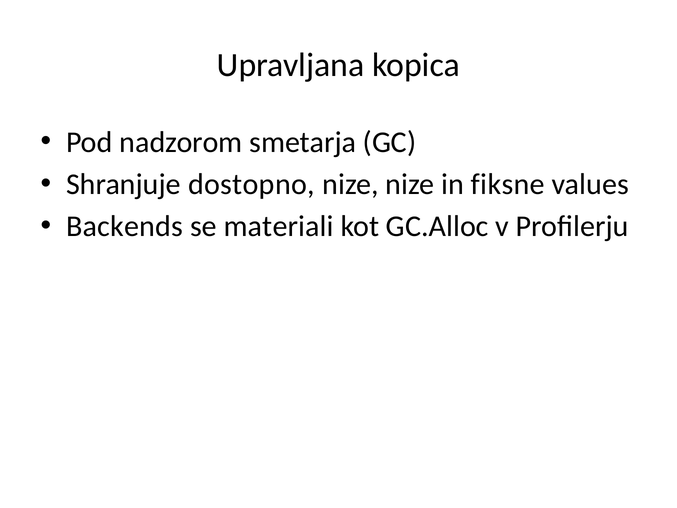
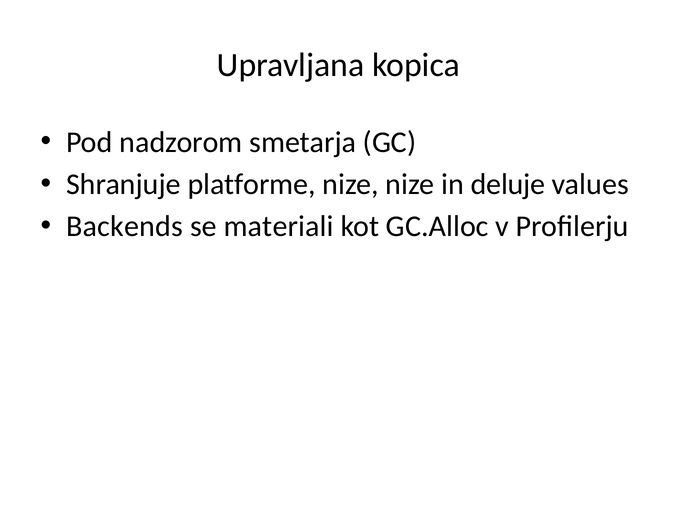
dostopno: dostopno -> platforme (252, 184)
fiksne: fiksne -> deluje (508, 184)
